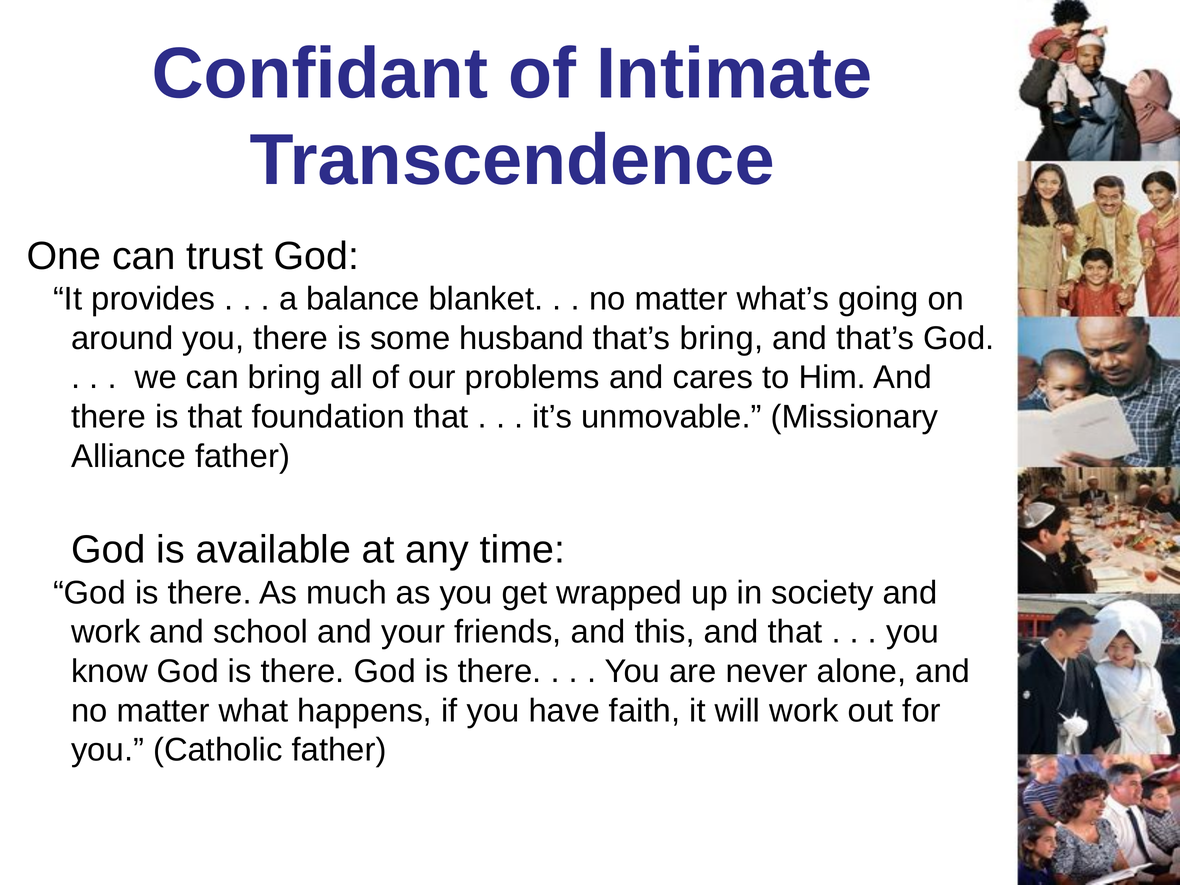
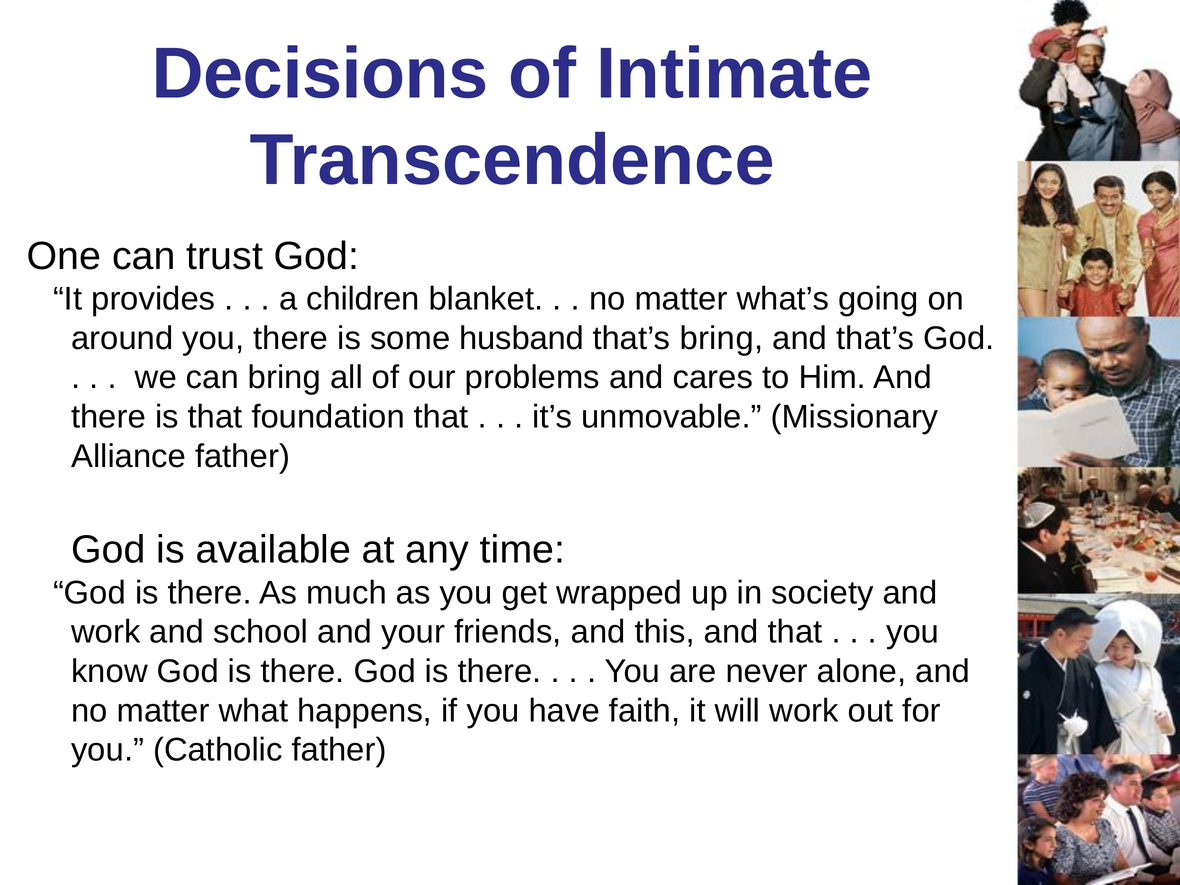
Confidant: Confidant -> Decisions (320, 74)
balance: balance -> children (363, 299)
